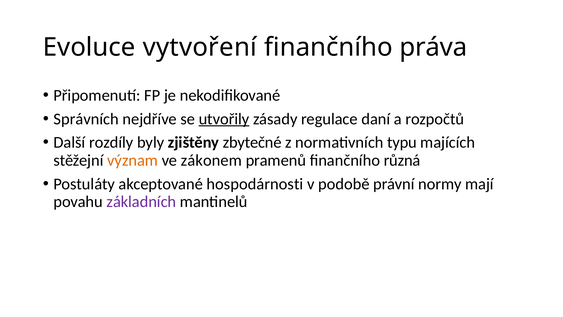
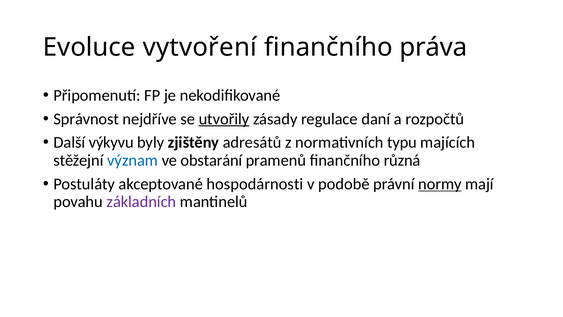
Správních: Správních -> Správnost (86, 119)
rozdíly: rozdíly -> výkyvu (111, 142)
zbytečné: zbytečné -> adresátů (252, 142)
význam colour: orange -> blue (133, 160)
zákonem: zákonem -> obstarání (212, 160)
normy underline: none -> present (440, 184)
